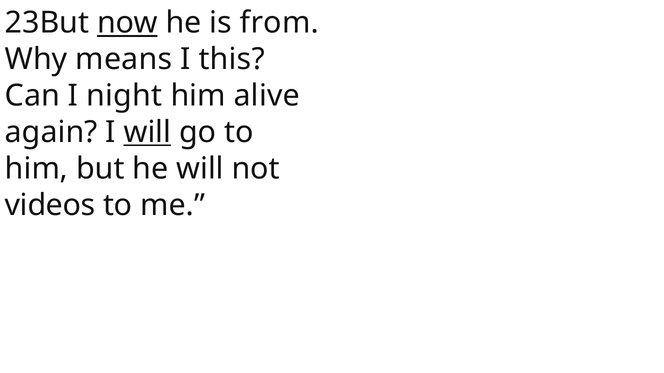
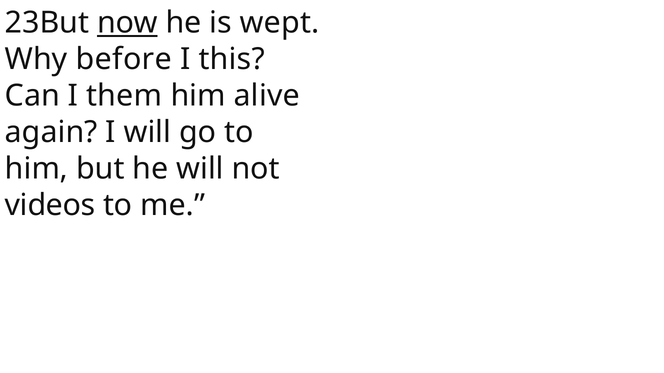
from: from -> wept (280, 23)
means: means -> before (124, 59)
night: night -> them (124, 96)
will underline: present -> none (147, 132)
